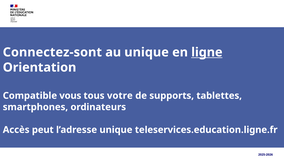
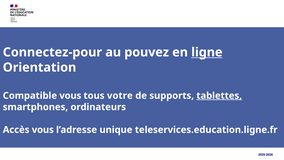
Connectez-sont: Connectez-sont -> Connectez-pour (52, 52)
au unique: unique -> pouvez (147, 52)
tablettes underline: none -> present (219, 96)
Accès peut: peut -> vous (43, 130)
